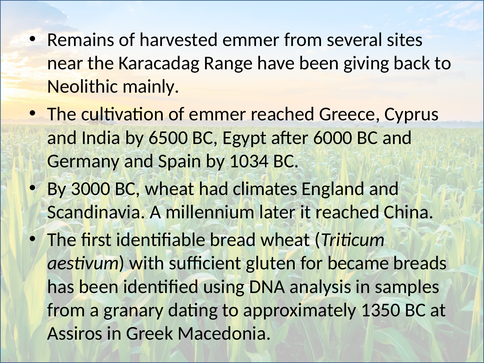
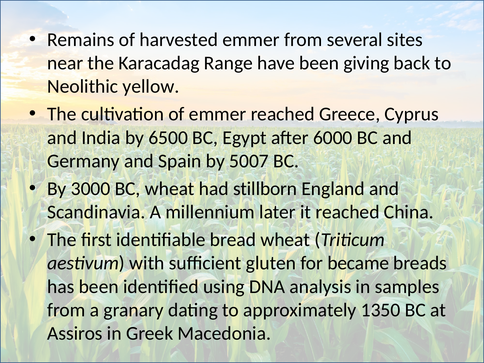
mainly: mainly -> yellow (151, 86)
1034: 1034 -> 5007 (249, 161)
climates: climates -> stillborn (265, 189)
